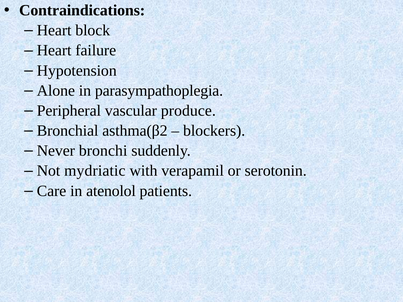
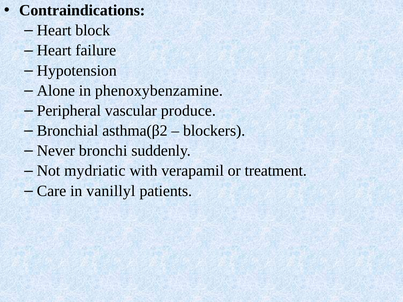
parasympathoplegia: parasympathoplegia -> phenoxybenzamine (159, 91)
serotonin: serotonin -> treatment (276, 171)
atenolol: atenolol -> vanillyl (111, 191)
